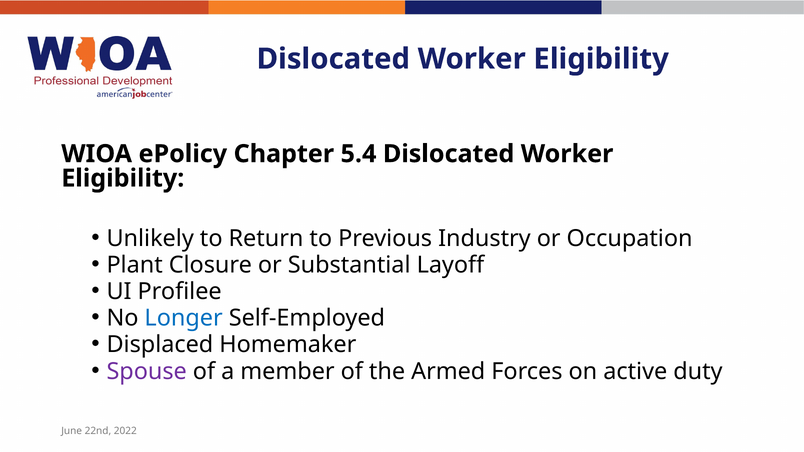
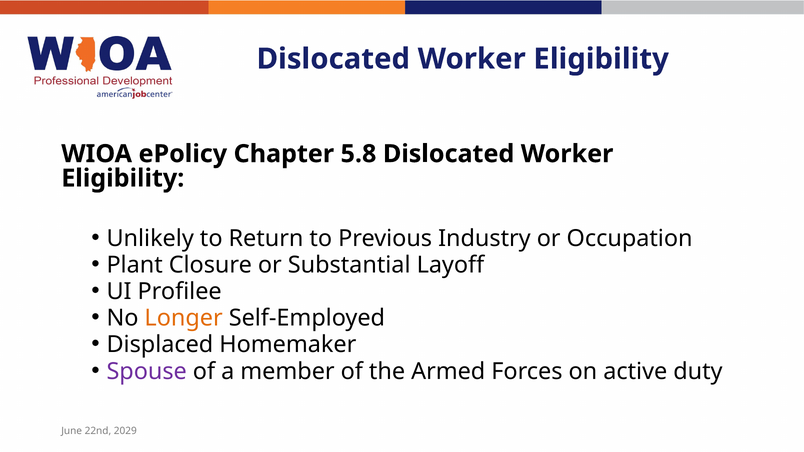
5.4: 5.4 -> 5.8 (358, 154)
Longer colour: blue -> orange (184, 318)
2022: 2022 -> 2029 (125, 431)
